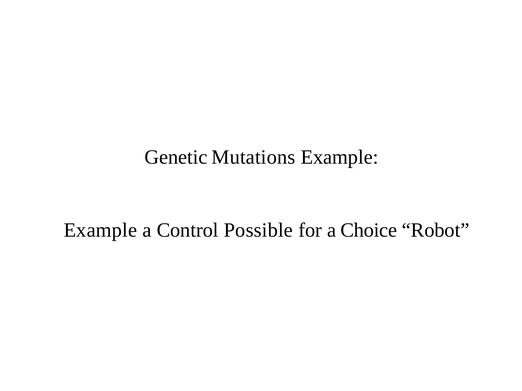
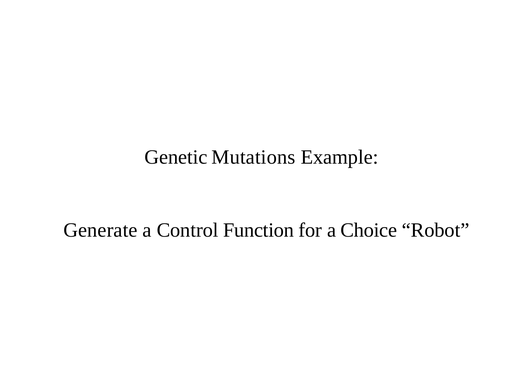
Example: Example -> Generate (100, 231)
Possible: Possible -> Function (259, 231)
